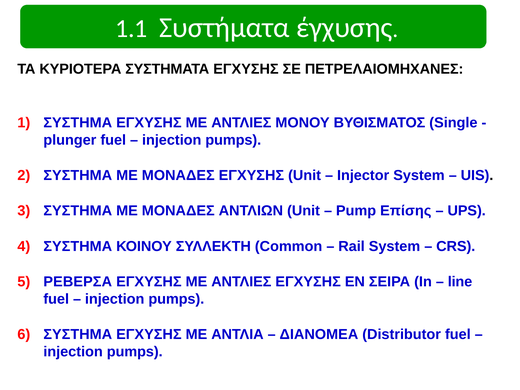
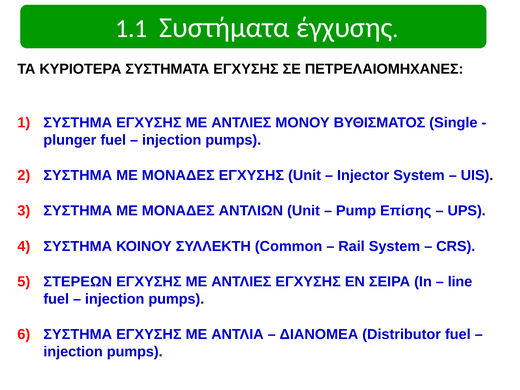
ΡΕΒΕΡΣΑ: ΡΕΒΕΡΣΑ -> ΣΤΕΡΕΩΝ (78, 282)
